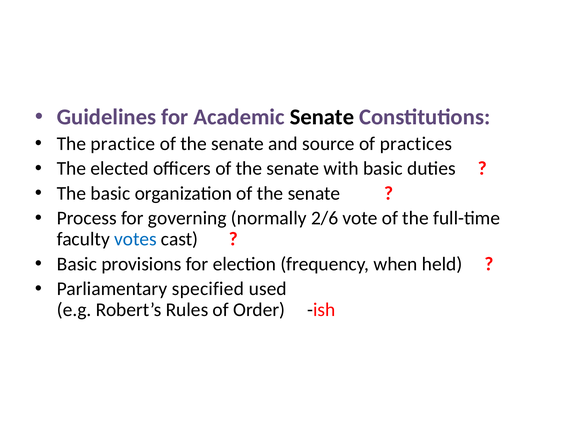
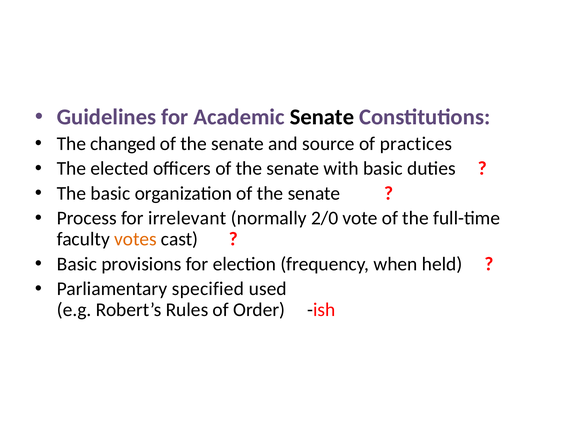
practice: practice -> changed (123, 144)
governing: governing -> irrelevant (187, 218)
2/6: 2/6 -> 2/0 (325, 218)
votes colour: blue -> orange (135, 239)
